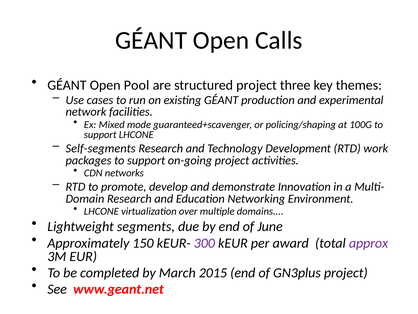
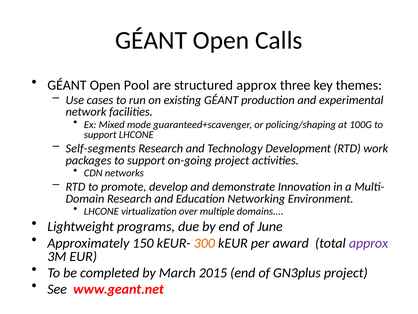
structured project: project -> approx (256, 85)
segments: segments -> programs (146, 226)
300 colour: purple -> orange (204, 243)
